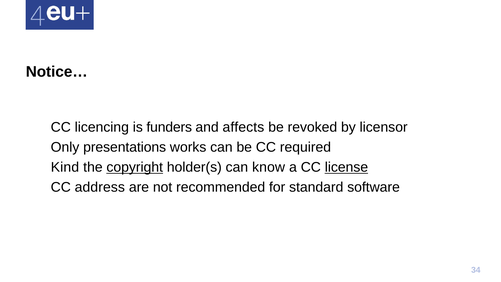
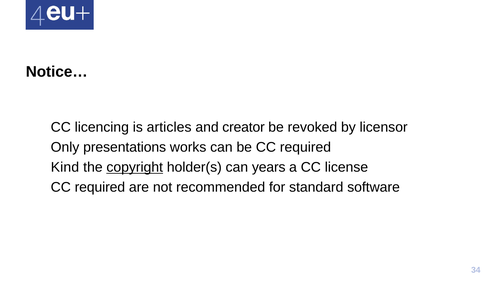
funders: funders -> articles (169, 127)
affects: affects -> creator (244, 127)
know: know -> years (269, 167)
license underline: present -> none (346, 167)
address: address -> required (100, 187)
